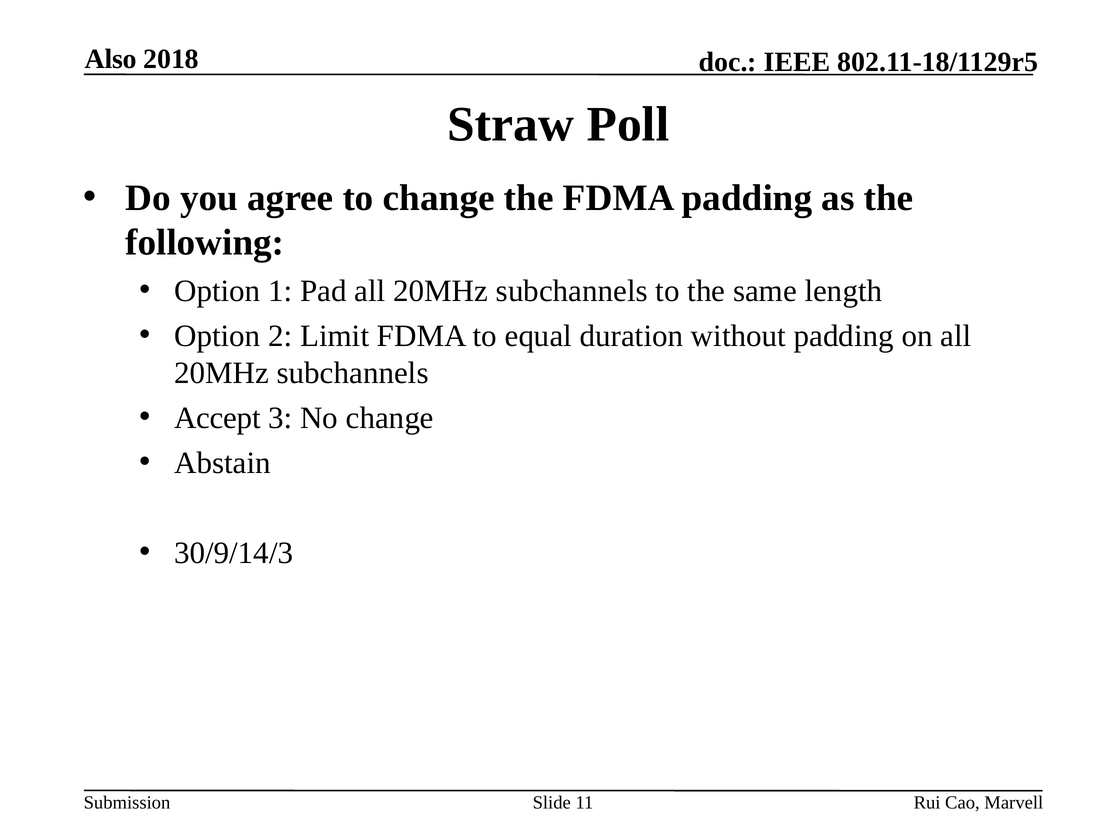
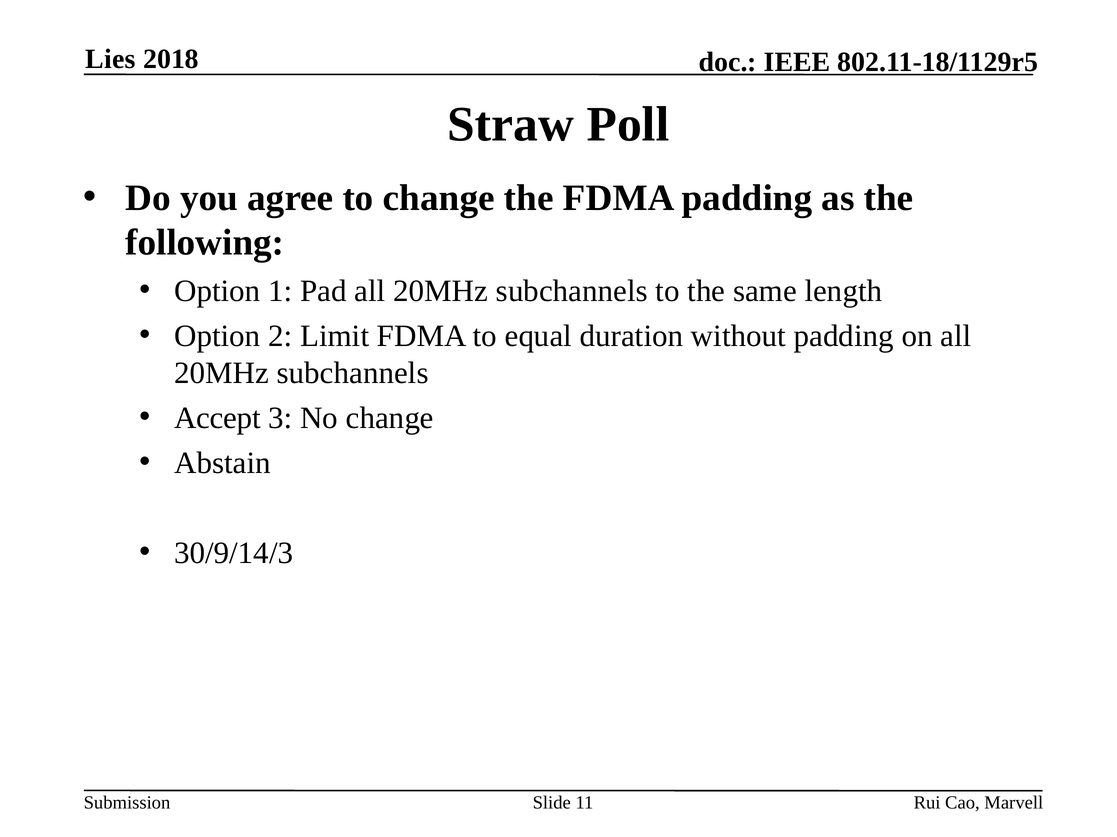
Also: Also -> Lies (111, 59)
